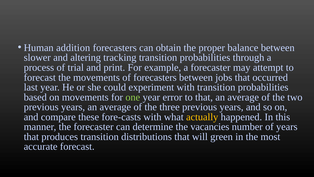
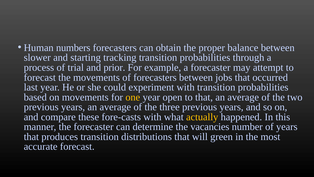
addition: addition -> numbers (73, 48)
altering: altering -> starting (86, 58)
print: print -> prior (114, 67)
one colour: light green -> yellow (133, 97)
error: error -> open (172, 97)
